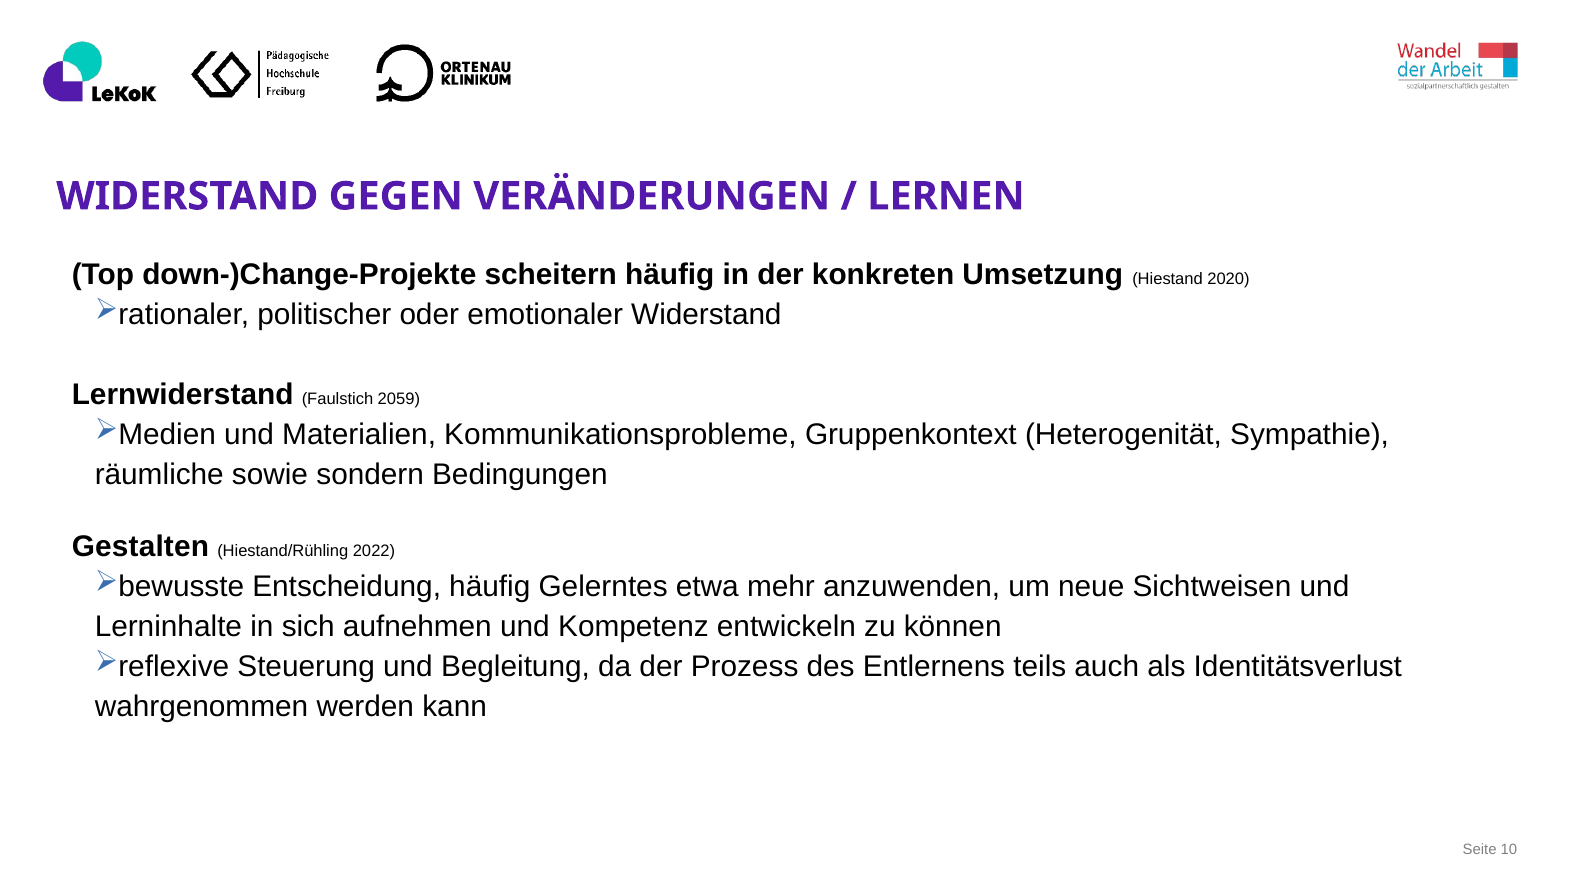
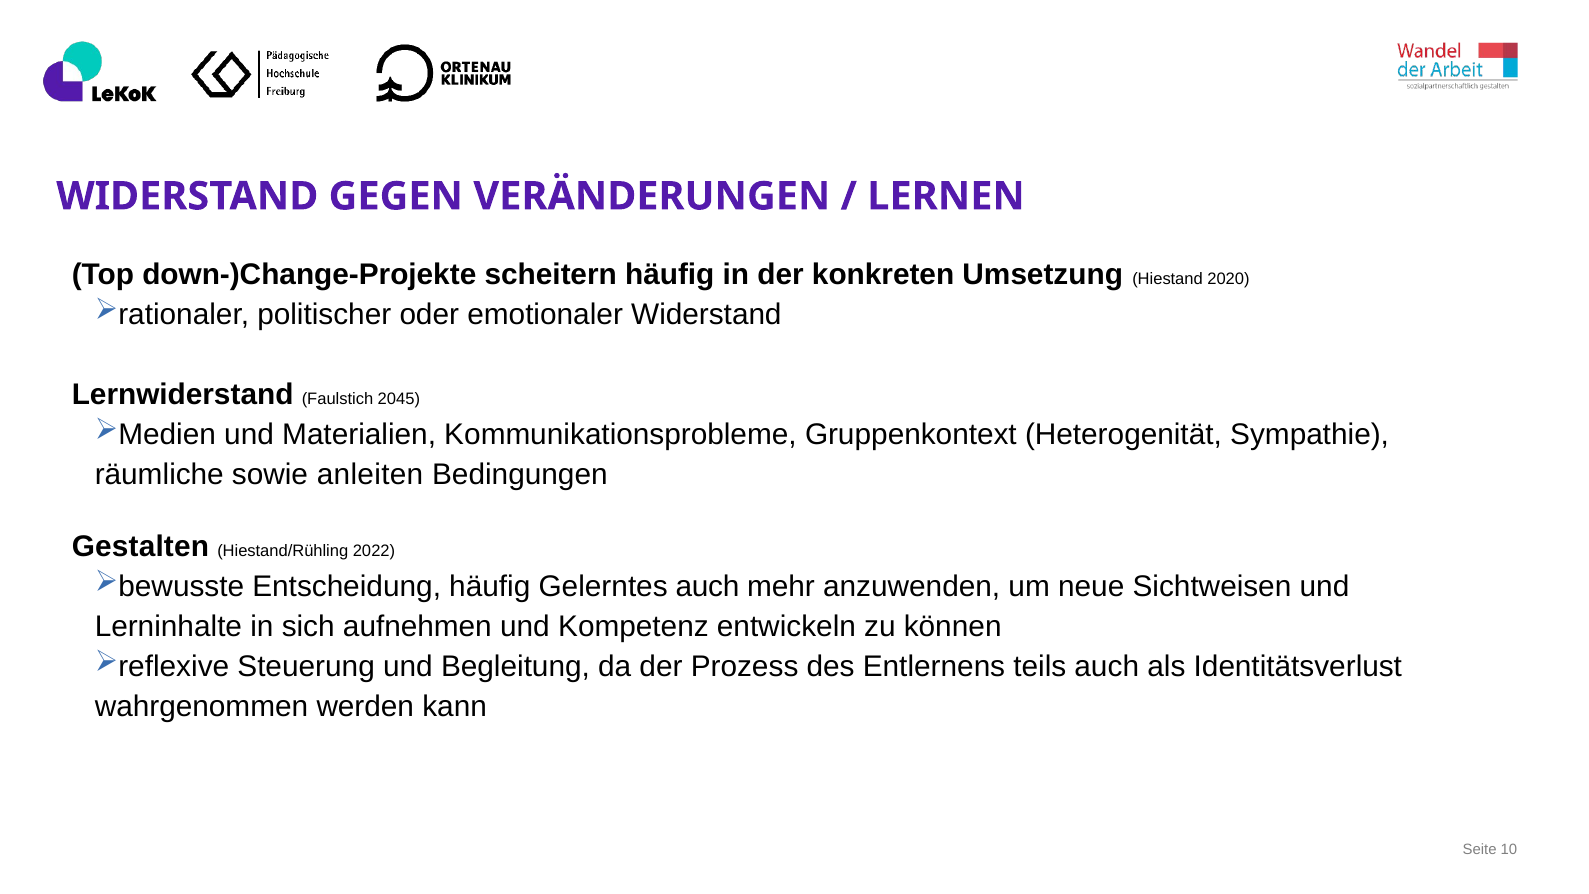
2059: 2059 -> 2045 (399, 399)
sondern: sondern -> anleiten (370, 475)
Gelerntes etwa: etwa -> auch (707, 586)
